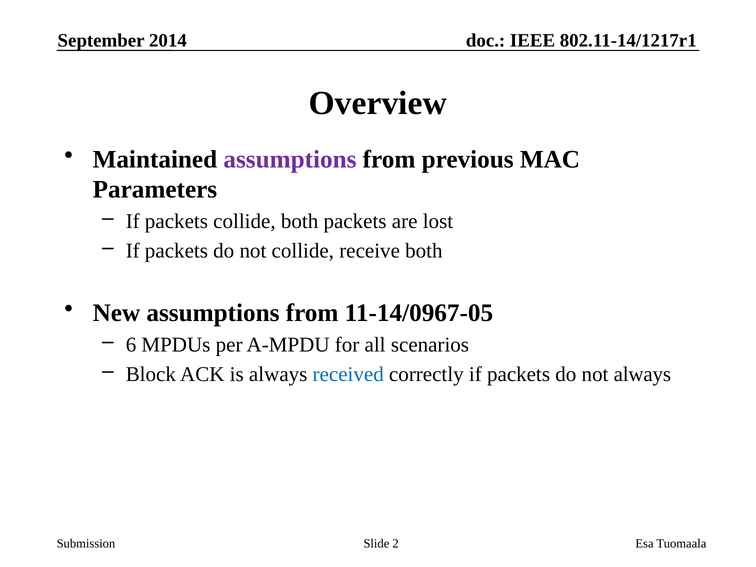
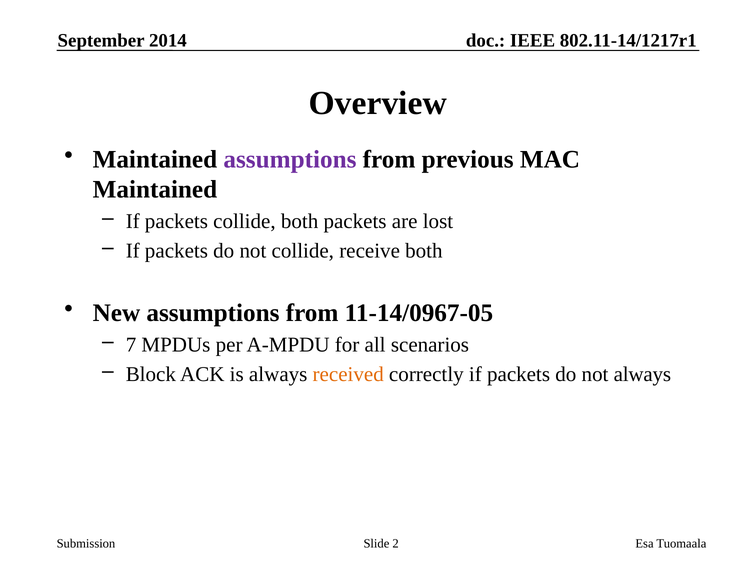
Parameters: Parameters -> Maintained (155, 190)
6: 6 -> 7 (131, 345)
received colour: blue -> orange (348, 374)
